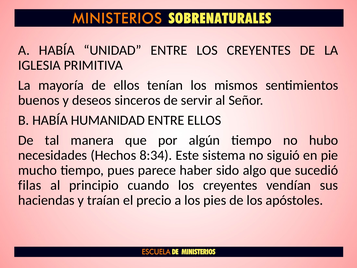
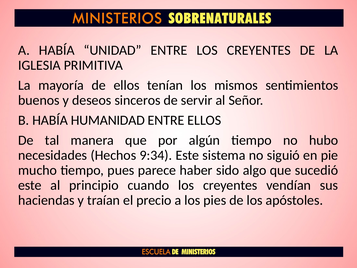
8:34: 8:34 -> 9:34 (156, 155)
filas: filas -> este (30, 185)
